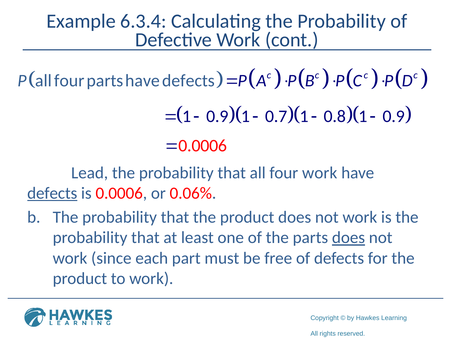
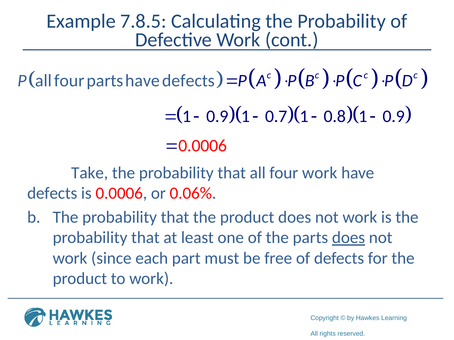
6.3.4: 6.3.4 -> 7.8.5 (143, 21)
Lead: Lead -> Take (90, 173)
defects underline: present -> none (52, 194)
